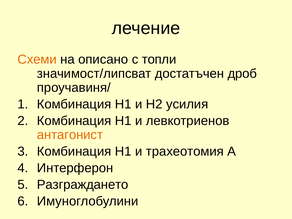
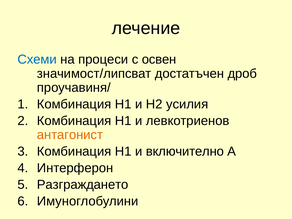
Схеми colour: orange -> blue (37, 59)
описано: описано -> процеси (103, 59)
топли: топли -> освен (159, 59)
трахеотомия: трахеотомия -> включително (185, 151)
